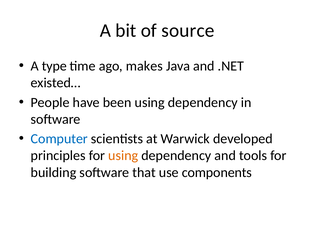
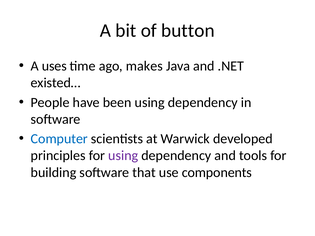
source: source -> button (188, 30)
type: type -> uses (54, 66)
using colour: orange -> purple (123, 156)
